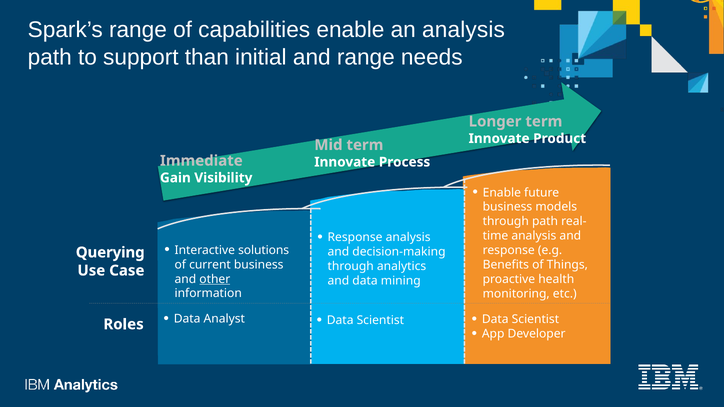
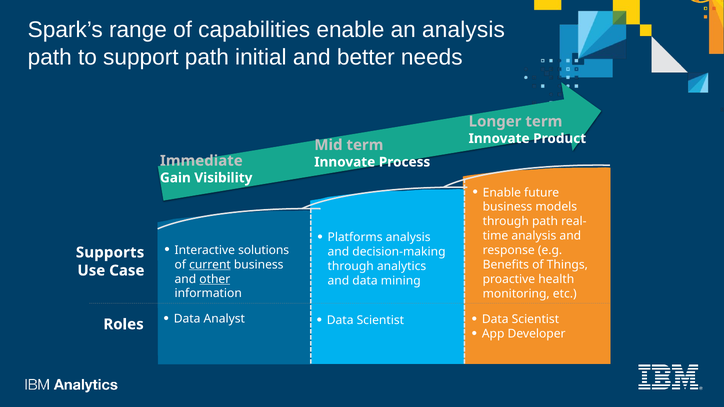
support than: than -> path (207, 57)
and range: range -> better (366, 57)
Response: Response -> Platforms (355, 237)
Querying: Querying -> Supports (110, 253)
current underline: none -> present (210, 265)
